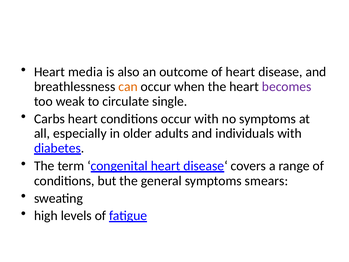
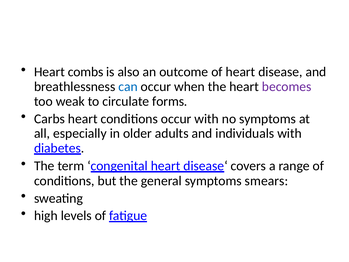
media: media -> combs (86, 72)
can colour: orange -> blue (128, 87)
single: single -> forms (170, 101)
